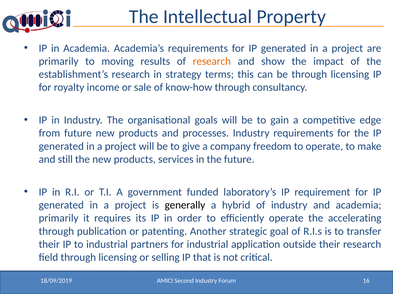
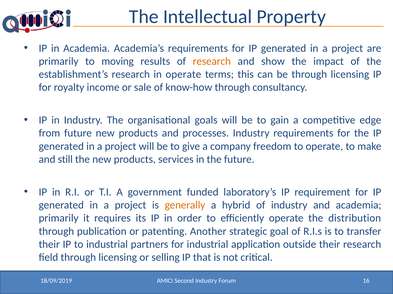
in strategy: strategy -> operate (183, 75)
generally colour: black -> orange (185, 206)
accelerating: accelerating -> distribution (355, 219)
